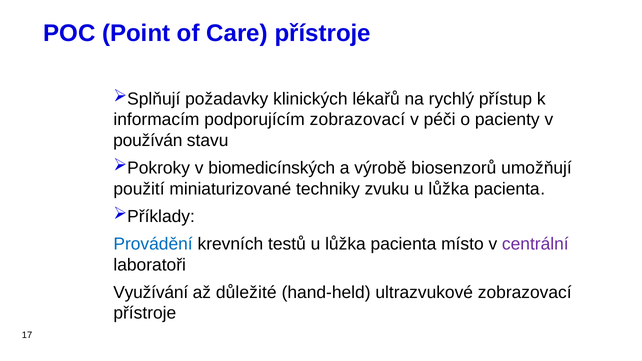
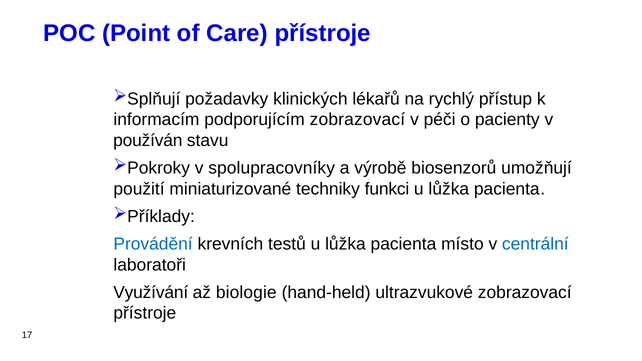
biomedicínských: biomedicínských -> spolupracovníky (272, 168)
zvuku: zvuku -> funkci (387, 189)
centrální colour: purple -> blue (535, 244)
důležité: důležité -> biologie (246, 292)
